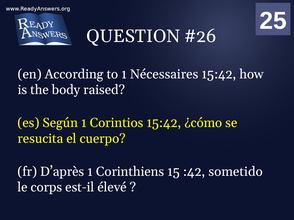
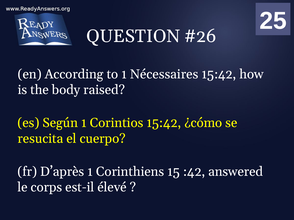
sometido: sometido -> answered (236, 172)
